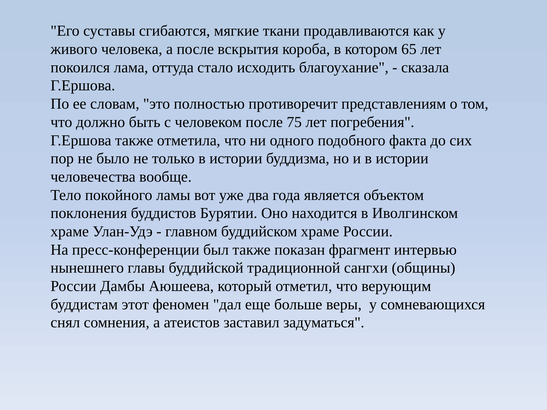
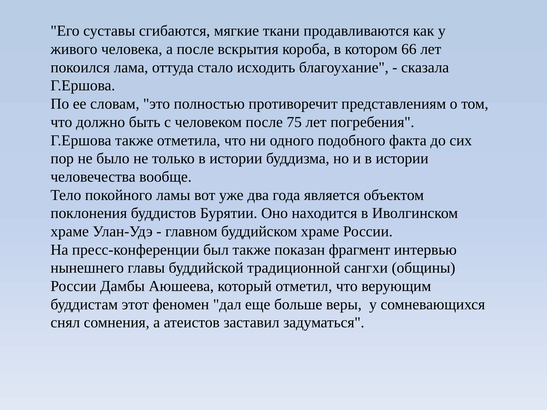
65: 65 -> 66 (409, 49)
